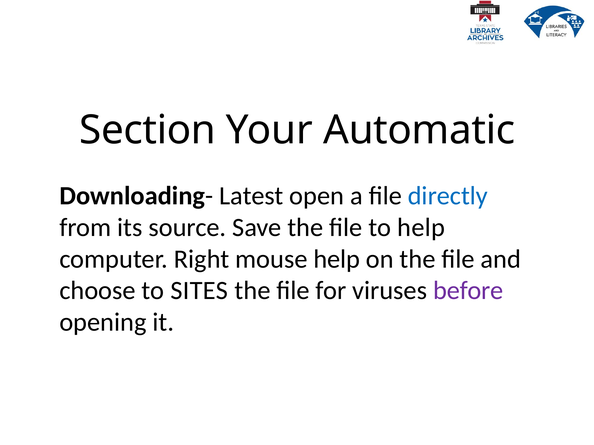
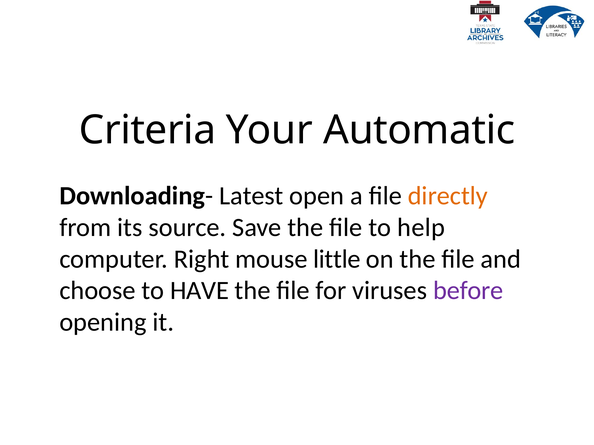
Section: Section -> Criteria (148, 130)
directly colour: blue -> orange (448, 196)
mouse help: help -> little (337, 259)
SITES: SITES -> HAVE (200, 291)
